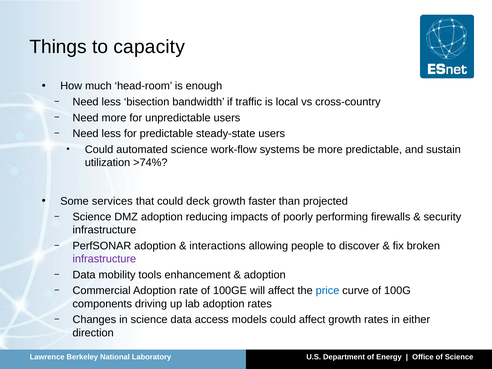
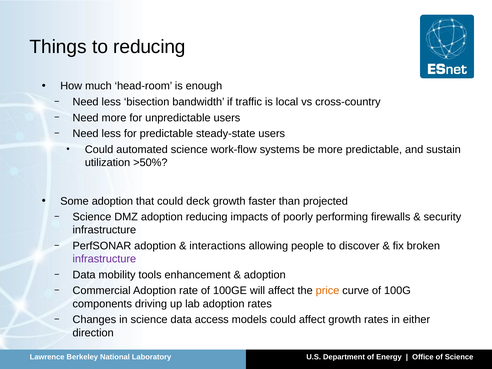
to capacity: capacity -> reducing (149, 47)
>74%: >74% -> >50% (150, 163)
Some services: services -> adoption (112, 201)
price colour: blue -> orange (328, 291)
